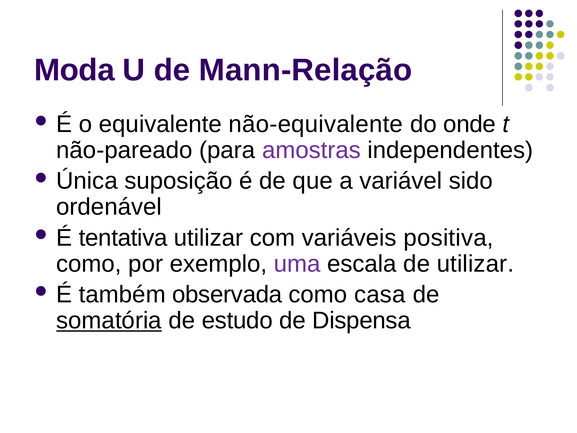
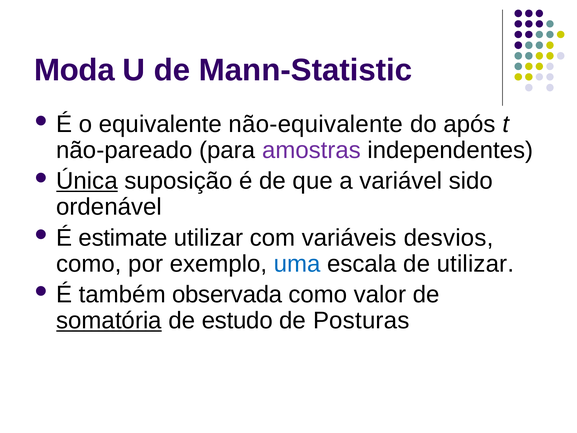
Mann-Relação: Mann-Relação -> Mann-Statistic (306, 70)
onde: onde -> após (470, 124)
Única underline: none -> present (87, 181)
tentativa: tentativa -> estimate (123, 238)
positiva: positiva -> desvios (449, 238)
uma colour: purple -> blue (297, 264)
casa: casa -> valor (380, 294)
Dispensa: Dispensa -> Posturas (361, 320)
